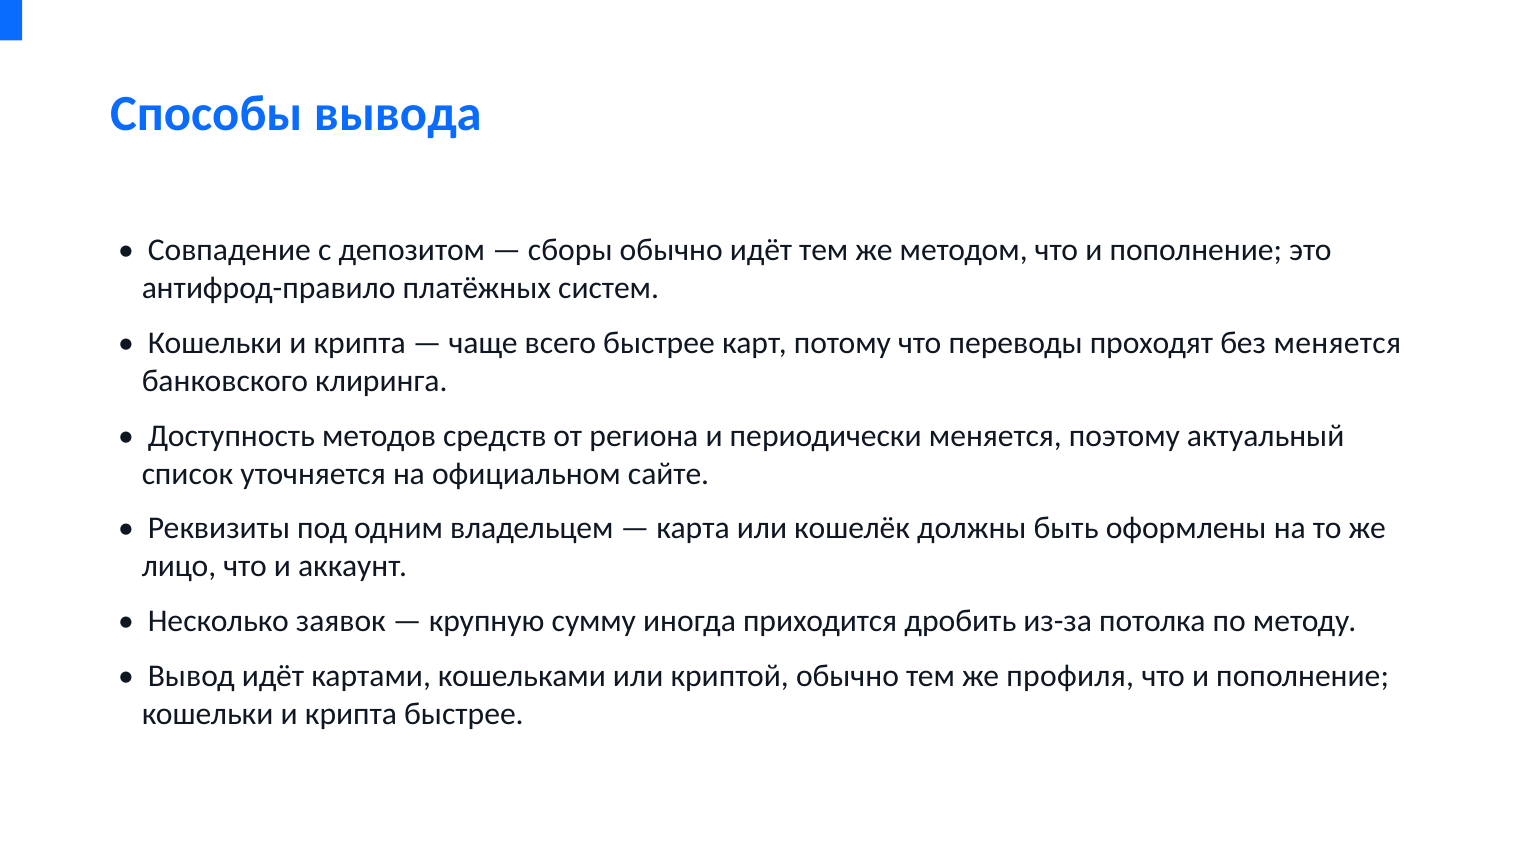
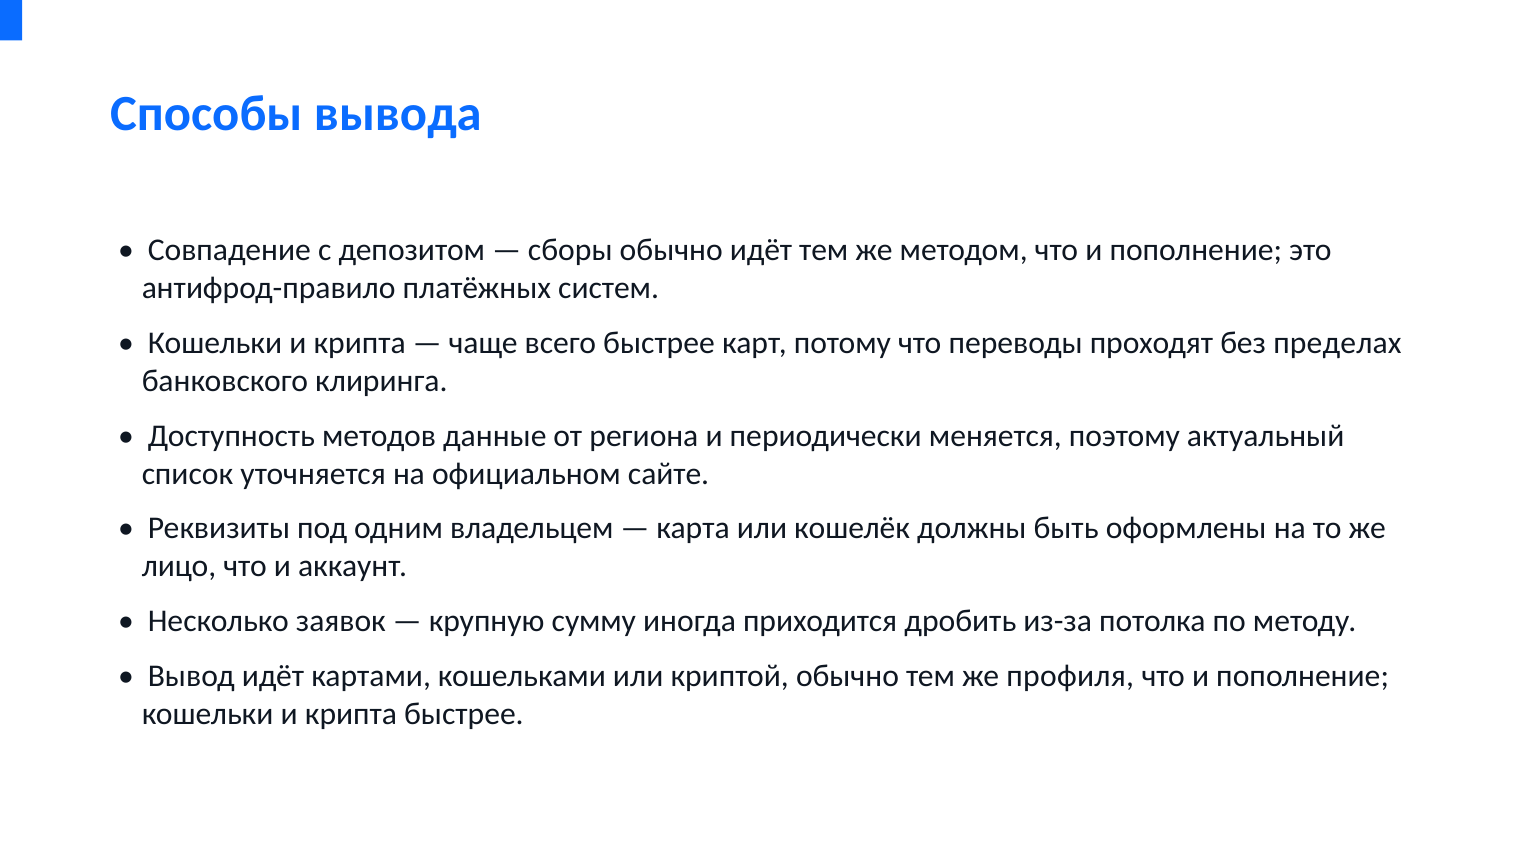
без меняется: меняется -> пределах (1337, 343)
средств: средств -> данные (495, 436)
